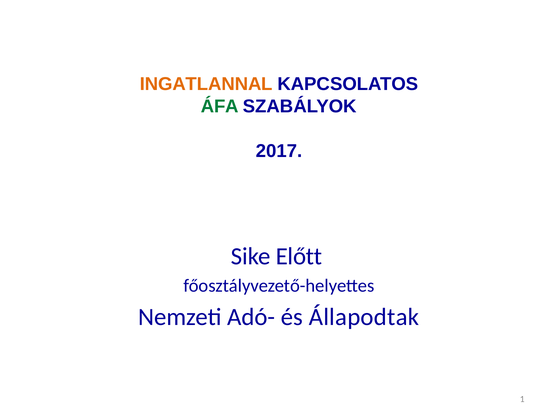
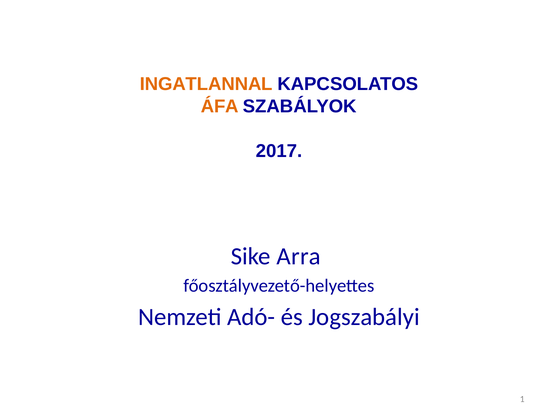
ÁFA colour: green -> orange (220, 107)
Előtt: Előtt -> Arra (299, 257)
Állapodtak: Állapodtak -> Jogszabályi (364, 317)
